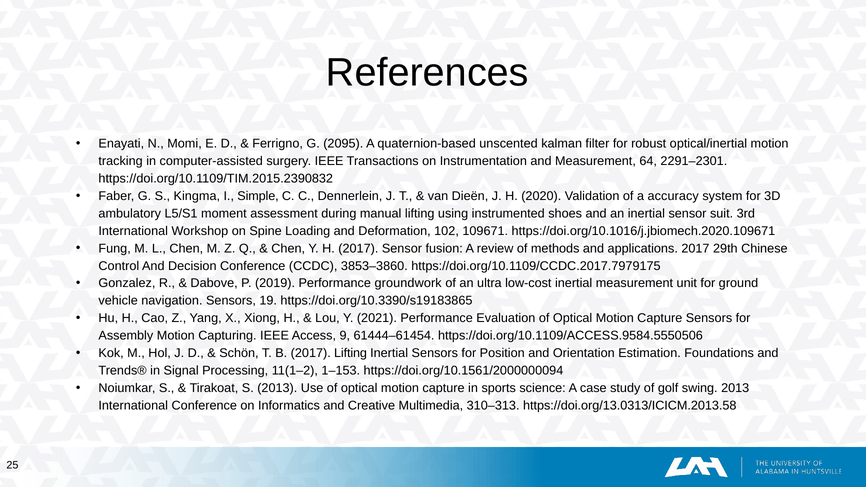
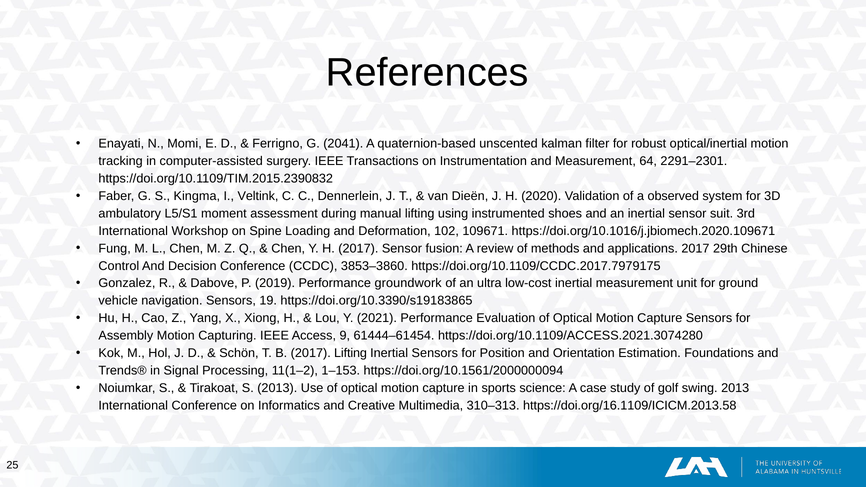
2095: 2095 -> 2041 (343, 144)
Simple: Simple -> Veltink (258, 196)
accuracy: accuracy -> observed (673, 196)
https://doi.org/10.1109/ACCESS.9584.5550506: https://doi.org/10.1109/ACCESS.9584.5550506 -> https://doi.org/10.1109/ACCESS.2021.3074280 (570, 336)
https://doi.org/13.0313/ICICM.2013.58: https://doi.org/13.0313/ICICM.2013.58 -> https://doi.org/16.1109/ICICM.2013.58 (630, 406)
